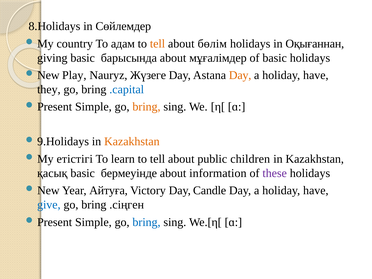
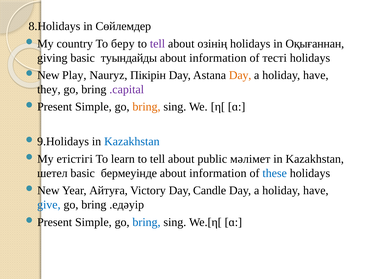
адам: адам -> беру (123, 44)
tell colour: orange -> purple (157, 44)
бөлім: бөлім -> озінің (212, 44)
барысында: барысында -> туындайды (129, 58)
мұғалімдер: мұғалімдер -> information (218, 58)
of basic: basic -> тесті (275, 58)
Жүзеге: Жүзеге -> Пікірін (148, 75)
.capital colour: blue -> purple (127, 89)
Kazakhstan colour: orange -> blue (132, 142)
children: children -> мәлімет (250, 159)
қасық: қасық -> шетел (52, 173)
these colour: purple -> blue (275, 173)
.сіңген: .сіңген -> .едәуір (127, 205)
